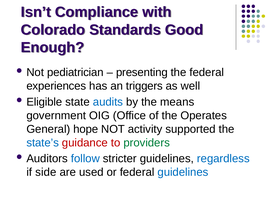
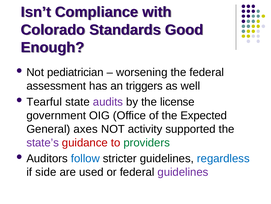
presenting: presenting -> worsening (142, 72)
experiences: experiences -> assessment (56, 86)
Eligible: Eligible -> Tearful (44, 102)
audits colour: blue -> purple (108, 102)
means: means -> license (177, 102)
Operates: Operates -> Expected (204, 115)
hope: hope -> axes (86, 129)
state’s colour: blue -> purple (43, 142)
guidelines colour: blue -> purple (183, 172)
